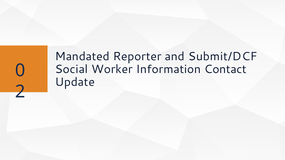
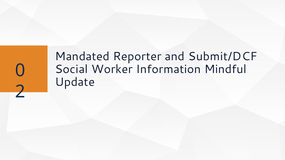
Contact: Contact -> Mindful (225, 69)
